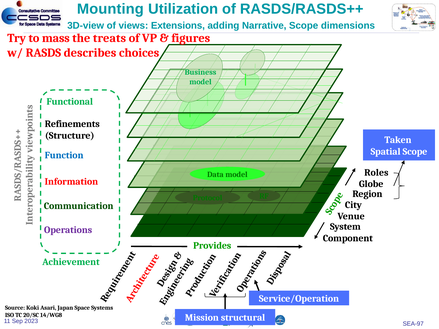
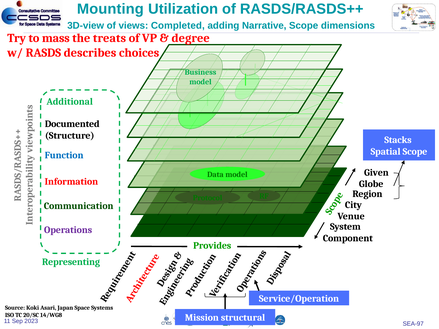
Extensions: Extensions -> Completed (178, 26)
figures: figures -> degree (191, 38)
Functional: Functional -> Additional (70, 102)
Refinements: Refinements -> Documented (72, 124)
Taken: Taken -> Stacks (398, 140)
Roles: Roles -> Given (376, 173)
Achievement: Achievement -> Representing (71, 262)
